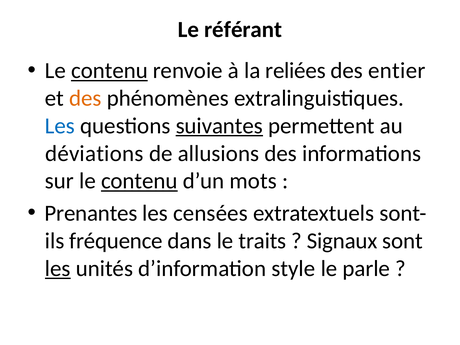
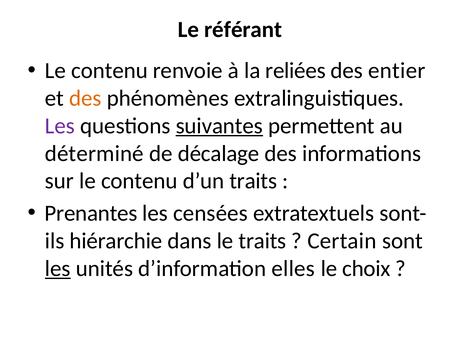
contenu underline: present -> none (109, 71)
Les colour: blue -> purple (60, 126)
déviations: déviations -> déterminé (94, 153)
allusions: allusions -> décalage (219, 153)
contenu underline: present -> none (139, 181)
d’un mots: mots -> traits (253, 181)
fréquence: fréquence -> hiérarchie (116, 241)
Signaux: Signaux -> Certain (342, 241)
style: style -> elles (293, 268)
parle: parle -> choix (366, 268)
